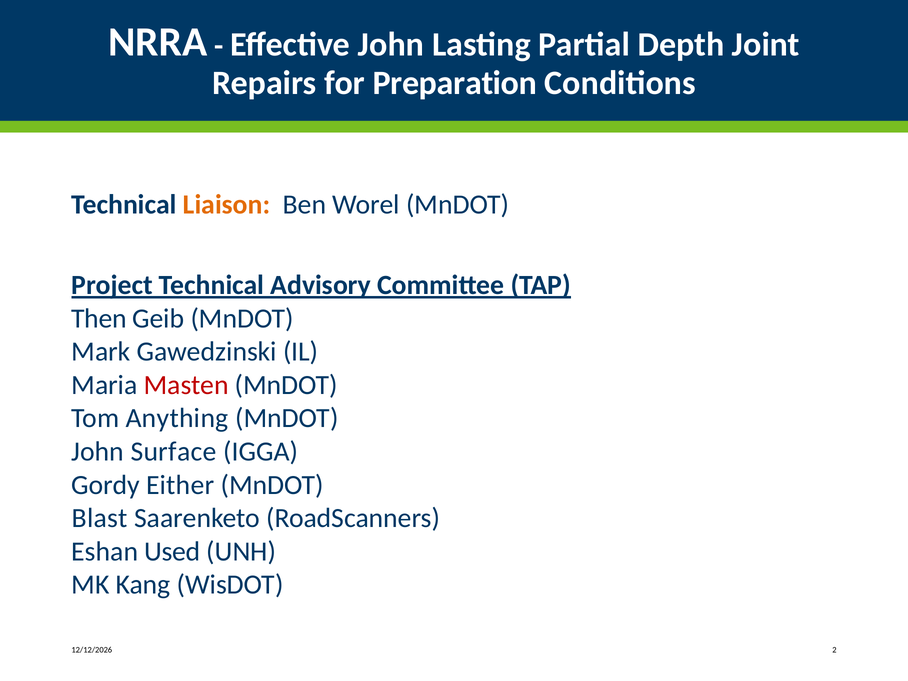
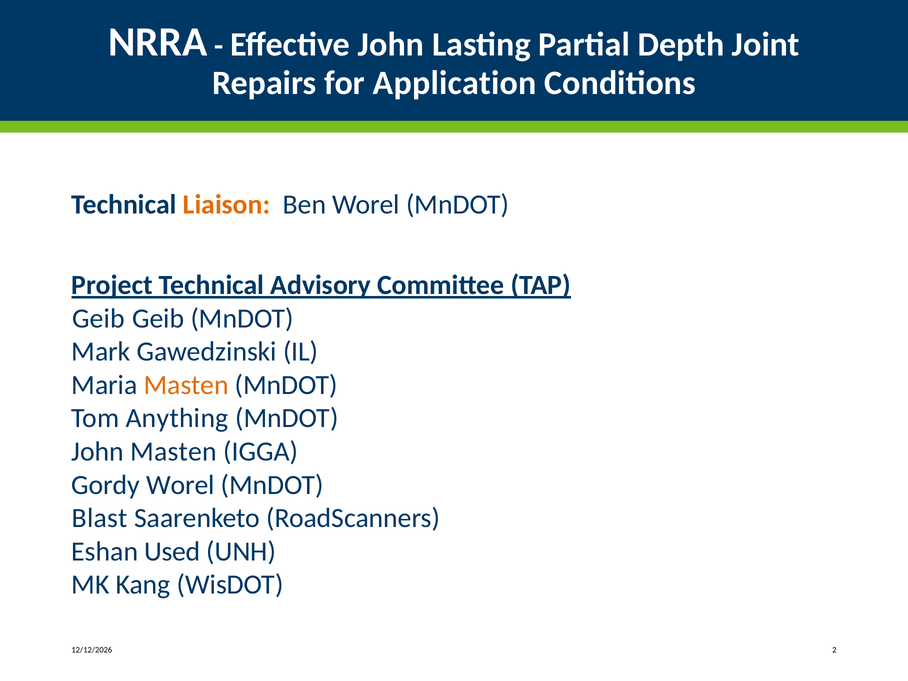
Preparation: Preparation -> Application (455, 83)
Then: Then -> Geib (99, 318)
Masten colour: red -> orange (186, 385)
John Surface: Surface -> Masten (174, 452)
Gordy Either: Either -> Worel (180, 485)
